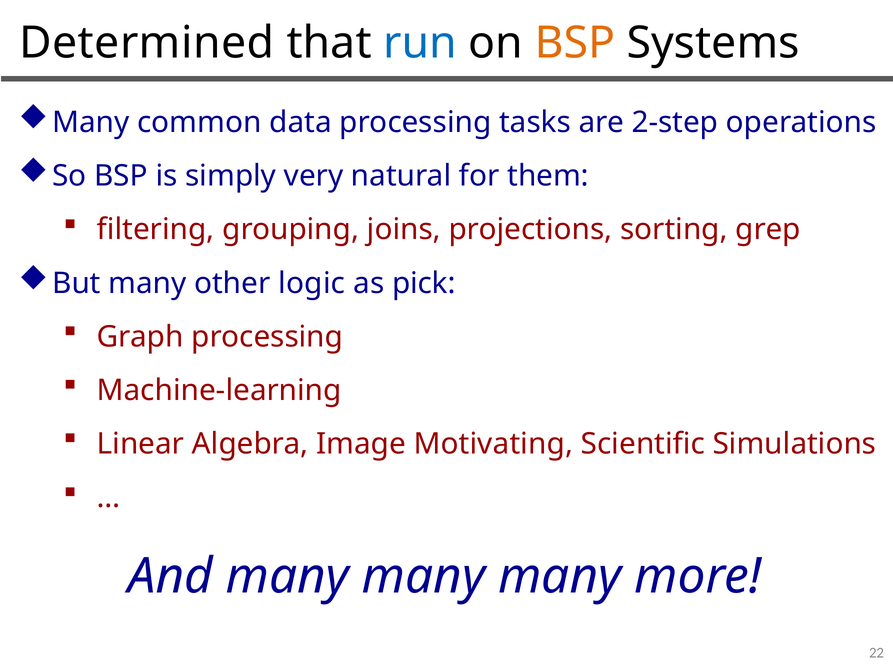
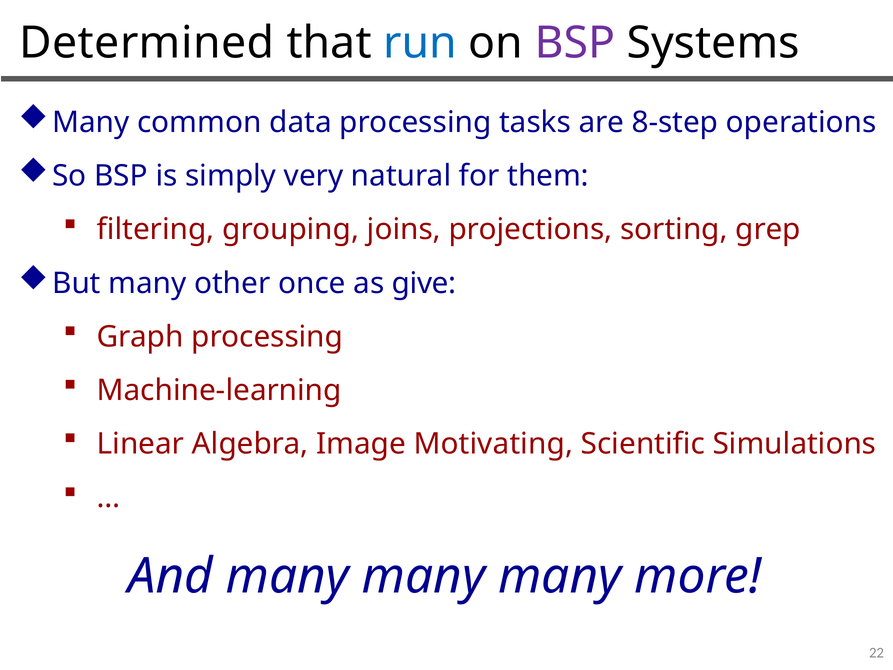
BSP colour: orange -> purple (575, 43)
2-step: 2-step -> 8-step (675, 122)
logic: logic -> once (312, 283)
pick: pick -> give (424, 283)
